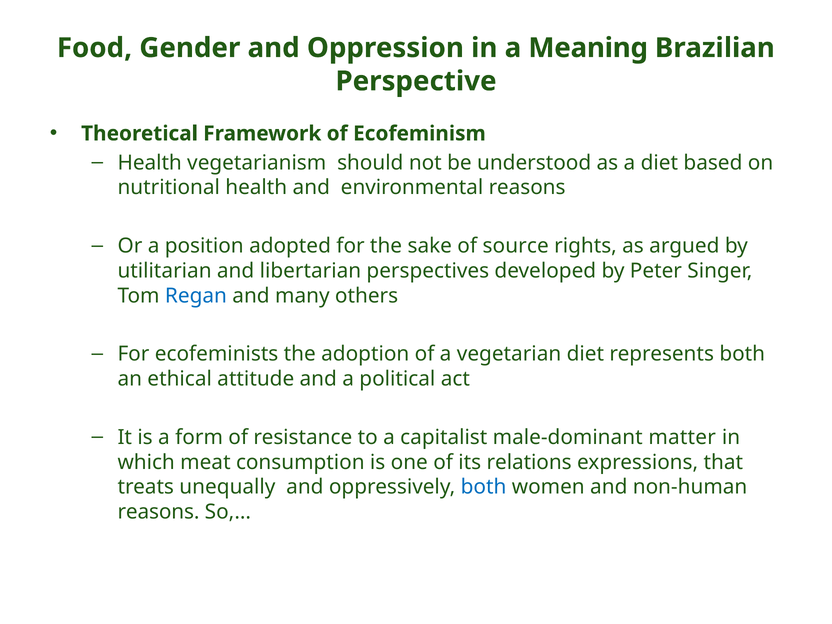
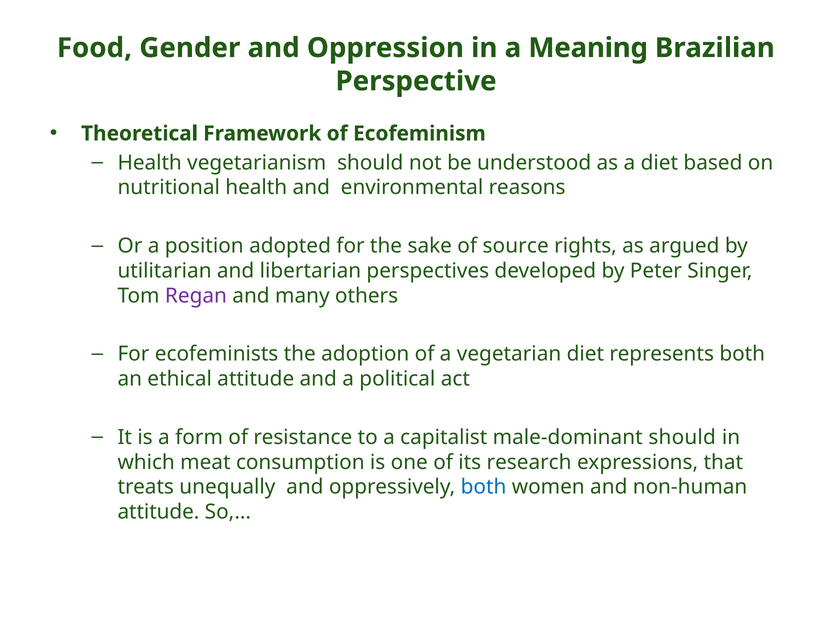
Regan colour: blue -> purple (196, 296)
male-dominant matter: matter -> should (682, 437)
relations: relations -> research (529, 462)
reasons: reasons -> attitude (158, 512)
